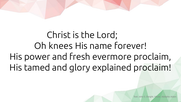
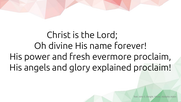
knees: knees -> divine (61, 46)
tamed: tamed -> angels (37, 68)
